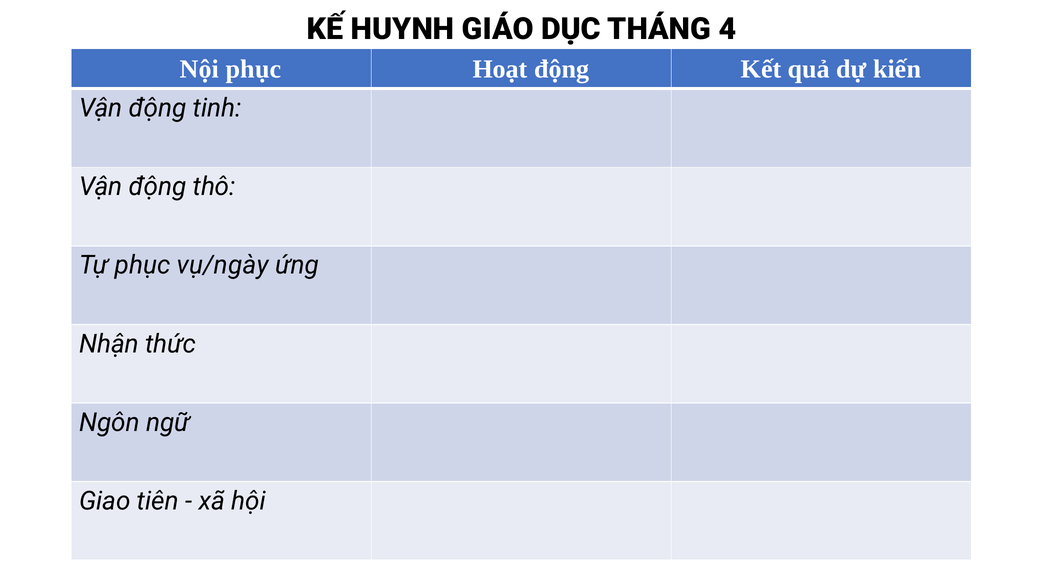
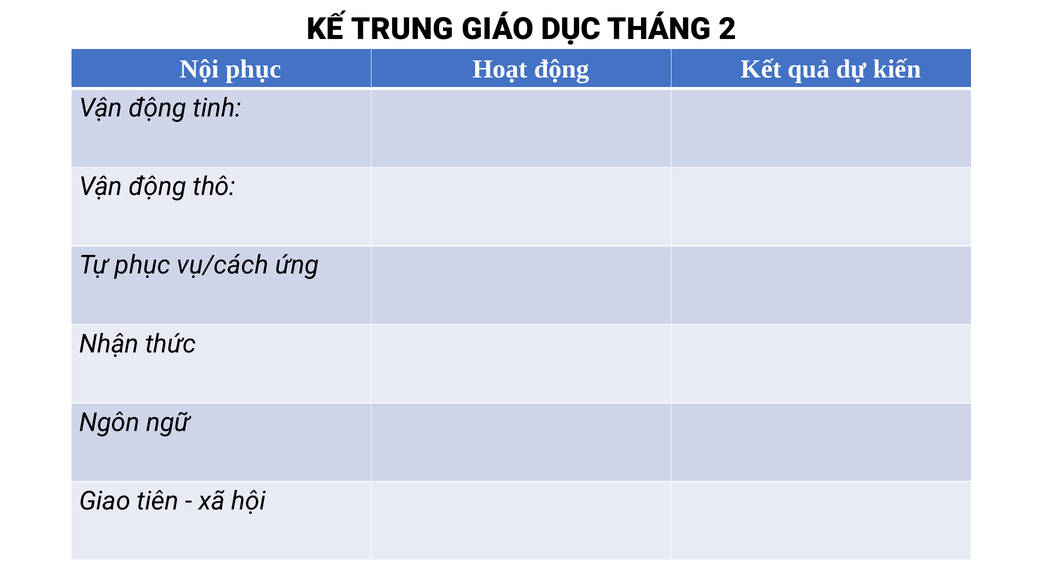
HUYNH: HUYNH -> TRUNG (402, 29)
4: 4 -> 2 (727, 29)
vụ/ngày: vụ/ngày -> vụ/cách (223, 265)
